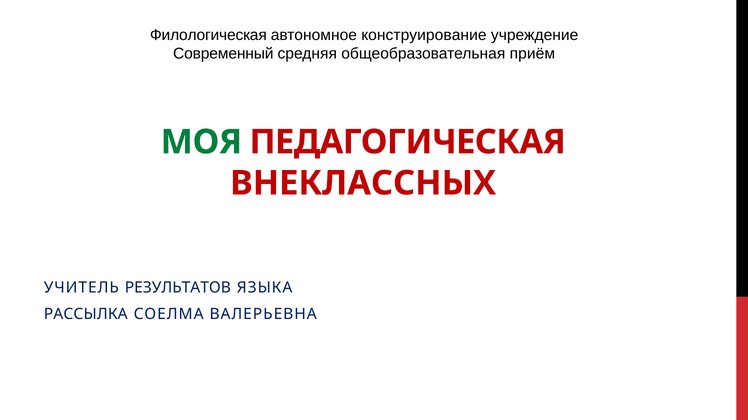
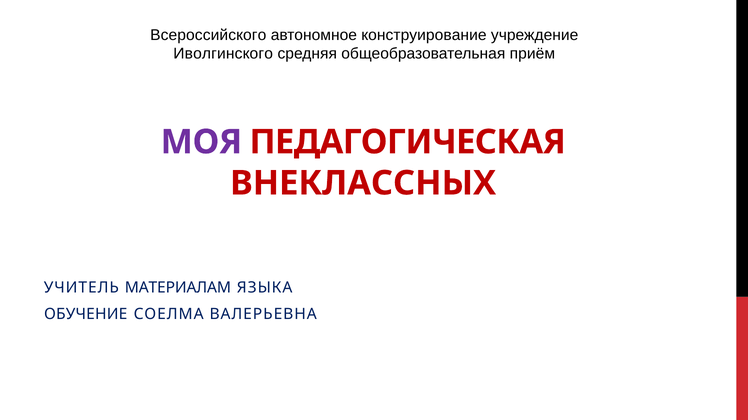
Филологическая: Филологическая -> Всероссийского (208, 35)
Современный: Современный -> Иволгинского (223, 54)
МОЯ colour: green -> purple (201, 142)
РЕЗУЛЬТАТОВ: РЕЗУЛЬТАТОВ -> МАТЕРИАЛАМ (178, 288)
РАССЫЛКА: РАССЫЛКА -> ОБУЧЕНИЕ (86, 315)
